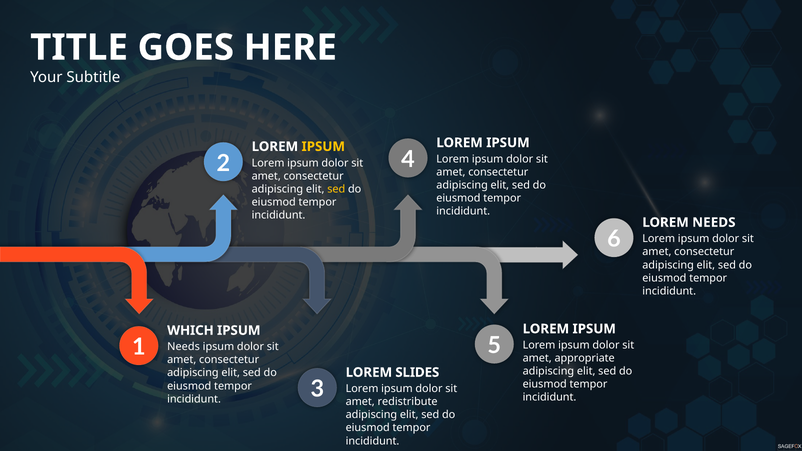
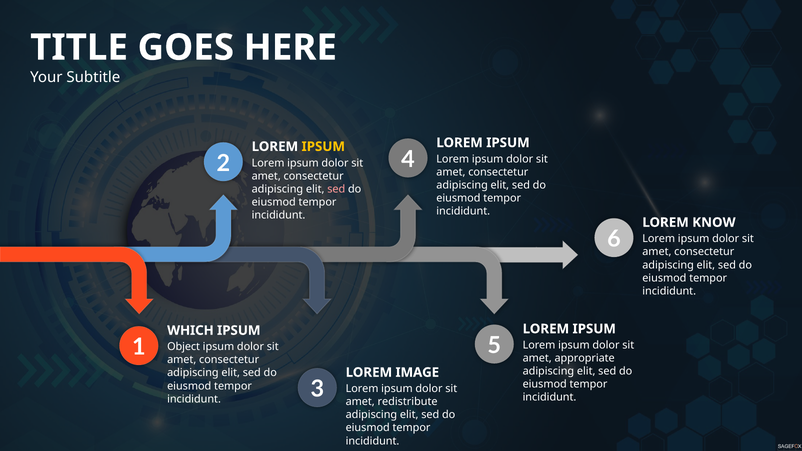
sed colour: yellow -> pink (336, 189)
LOREM NEEDS: NEEDS -> KNOW (714, 223)
Needs: Needs -> Object (184, 347)
SLIDES: SLIDES -> IMAGE (417, 372)
